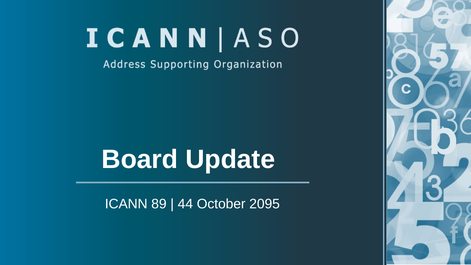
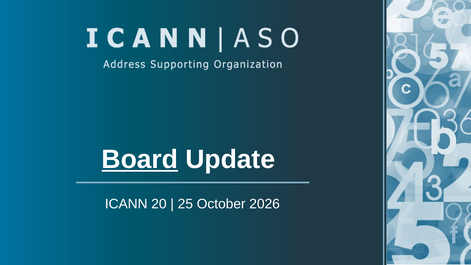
Board underline: none -> present (140, 159)
89: 89 -> 20 (159, 204)
44: 44 -> 25 (185, 204)
2095: 2095 -> 2026 (265, 204)
